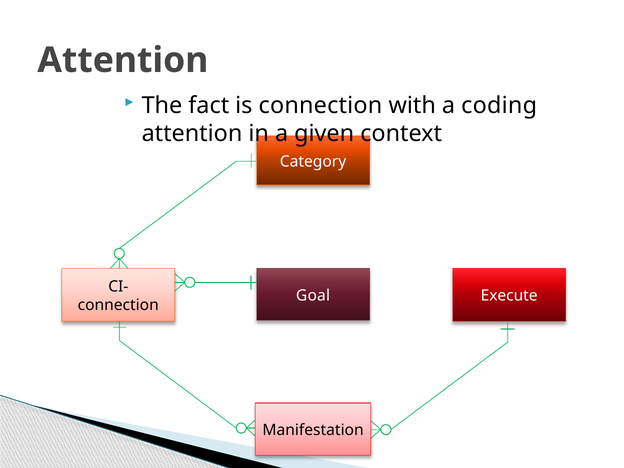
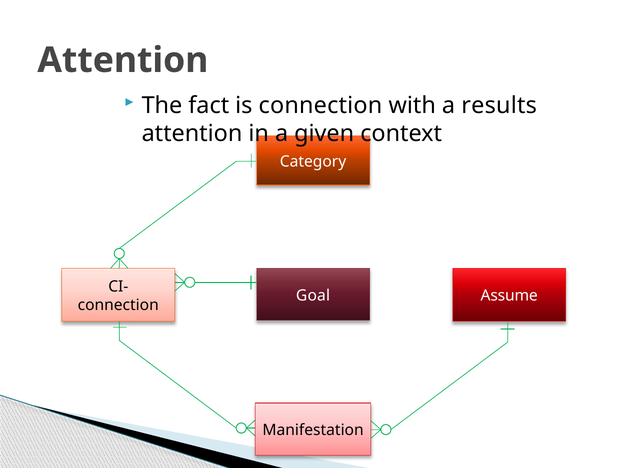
coding: coding -> results (499, 106)
Execute: Execute -> Assume (509, 296)
